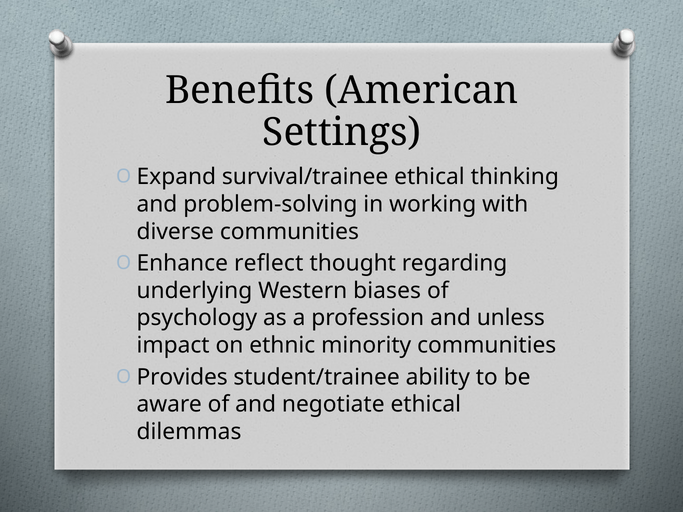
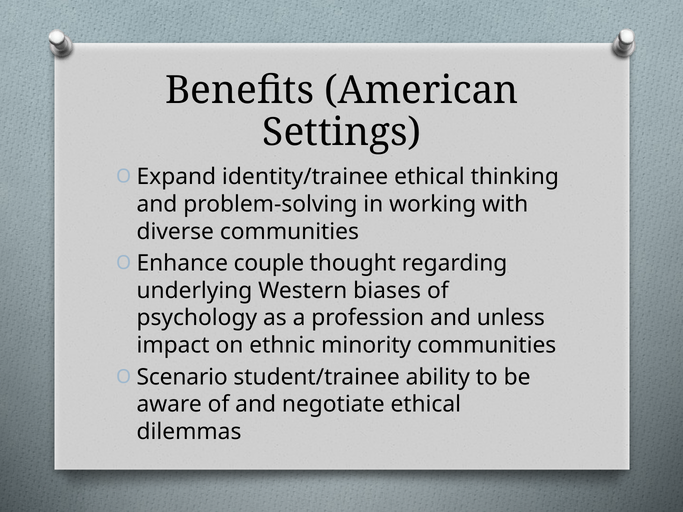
survival/trainee: survival/trainee -> identity/trainee (305, 177)
reflect: reflect -> couple (269, 263)
Provides: Provides -> Scenario (182, 377)
